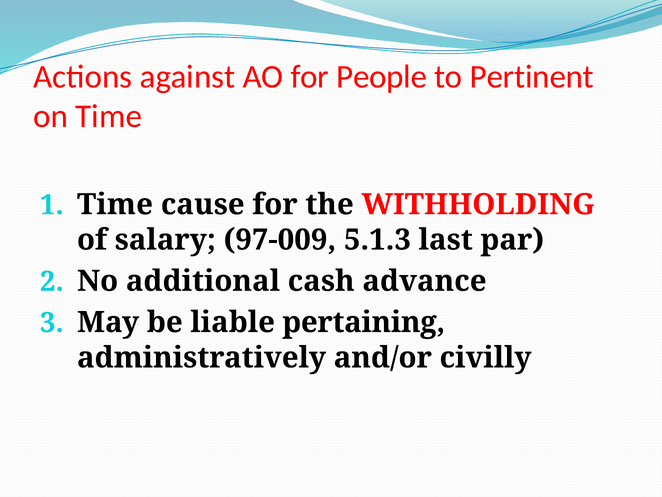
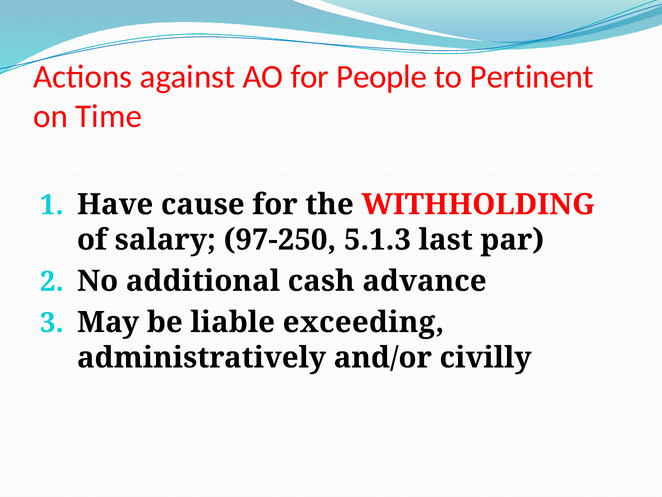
Time: Time -> Have (115, 204)
97-009: 97-009 -> 97-250 (280, 240)
pertaining: pertaining -> exceeding (363, 322)
